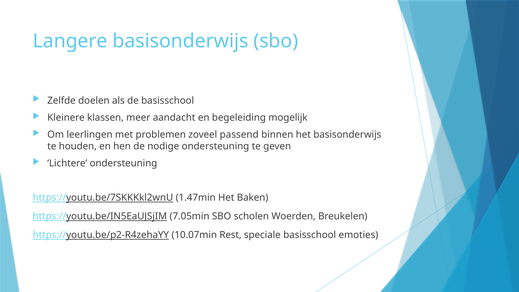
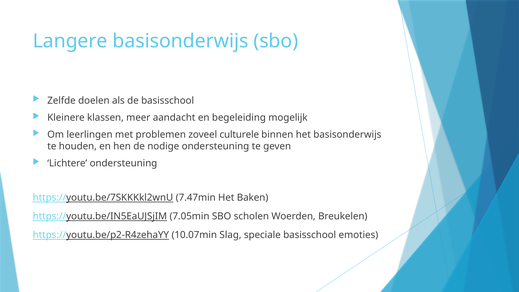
passend: passend -> culturele (239, 135)
1.47min: 1.47min -> 7.47min (196, 198)
Rest: Rest -> Slag (230, 235)
